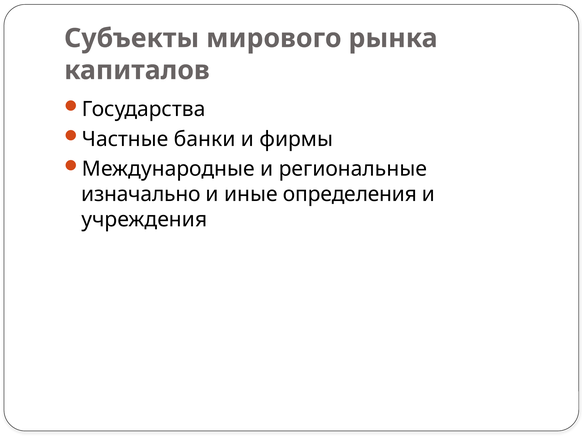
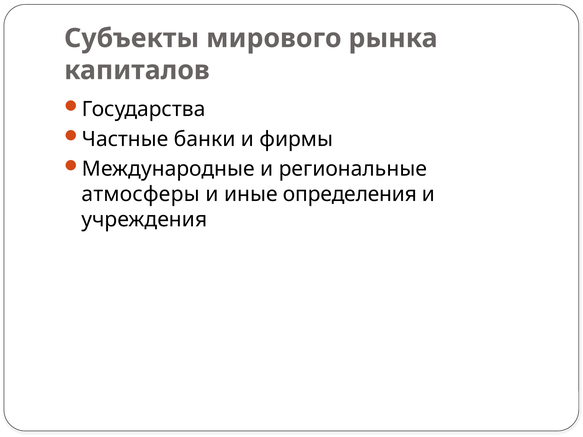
изначально: изначально -> атмосферы (141, 194)
